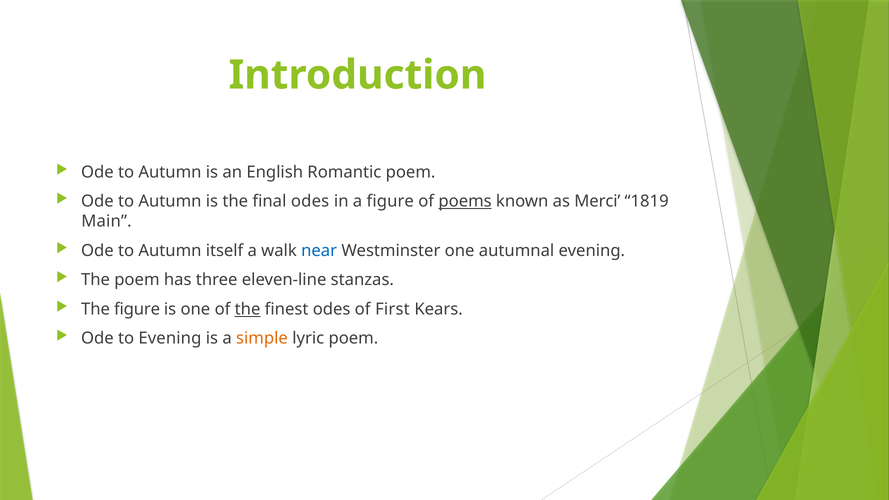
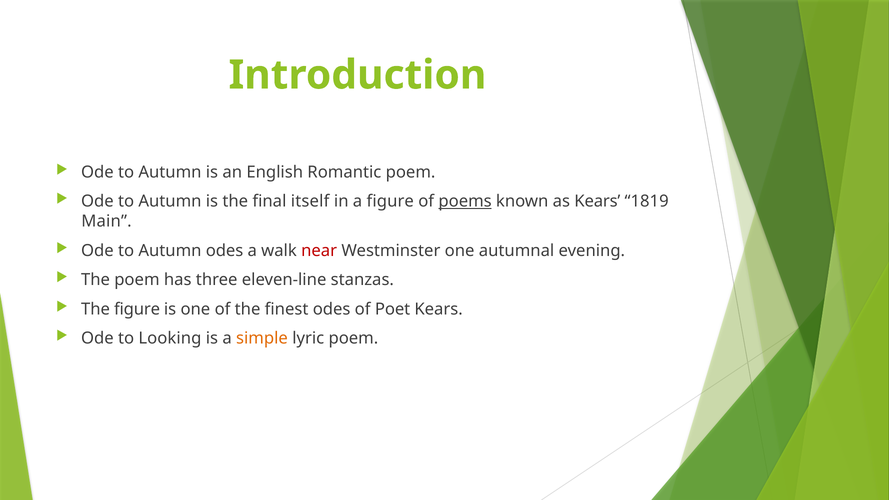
final odes: odes -> itself (310, 201)
as Merci: Merci -> Kears (597, 201)
Autumn itself: itself -> odes (225, 251)
near colour: blue -> red (319, 251)
the underline: present -> none (248, 309)
First: First -> Poet (393, 309)
to Evening: Evening -> Looking (170, 338)
